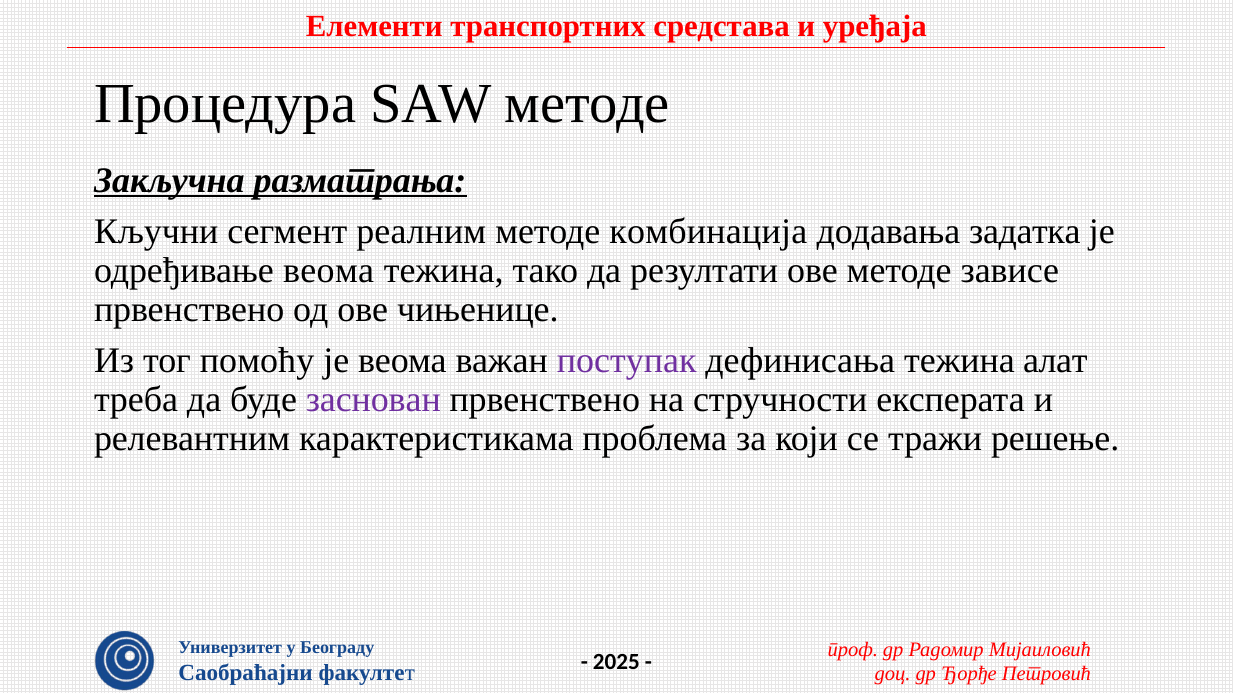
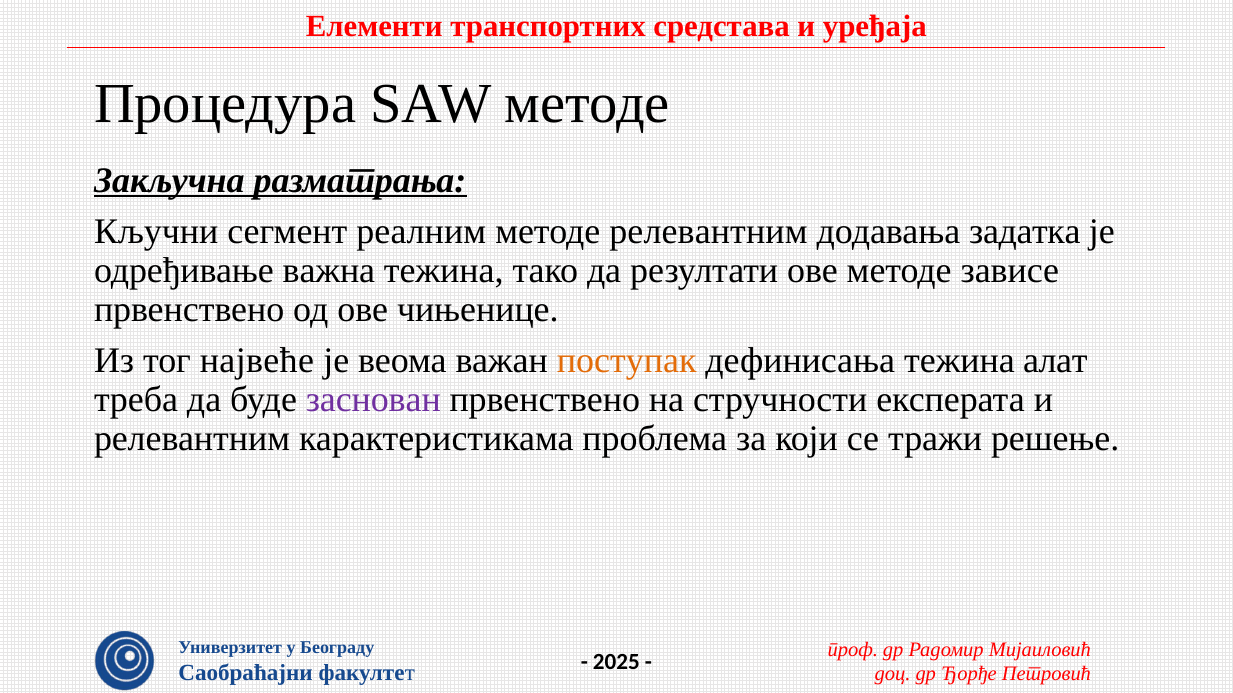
методе комбинација: комбинација -> релевантним (708, 232)
одређивање веома: веома -> важна (329, 271)
помоћу: помоћу -> највеће (257, 361)
поступак colour: purple -> orange (627, 361)
